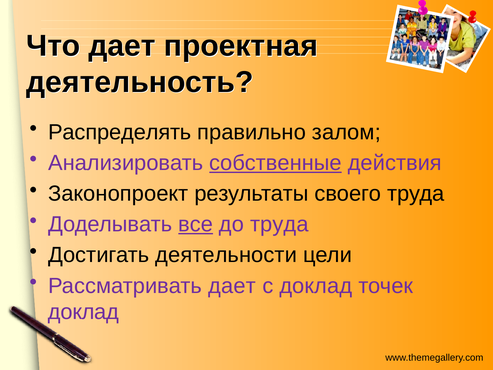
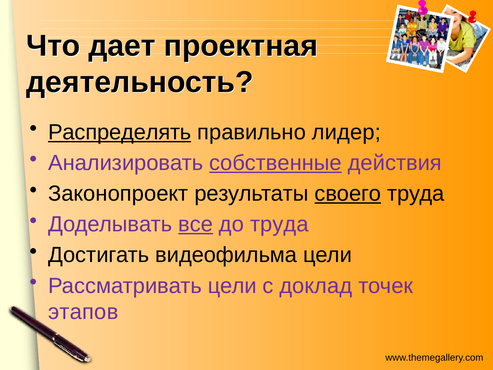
Распределять underline: none -> present (120, 132)
залом: залом -> лидер (346, 132)
своего underline: none -> present (348, 194)
деятельности: деятельности -> видеофильма (226, 255)
Рассматривать дает: дает -> цели (232, 286)
доклад: доклад -> этапов (83, 312)
